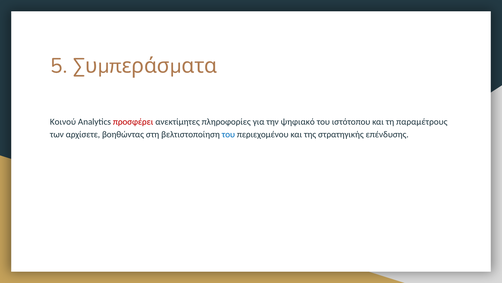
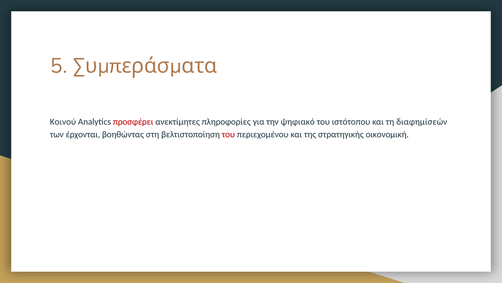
παραμέτρους: παραμέτρους -> διαφημίσεών (422, 122)
αρχίσετε: αρχίσετε -> έρχονται (83, 134)
του colour: blue -> red (228, 134)
επένδυσης: επένδυσης -> οικονομική (387, 134)
